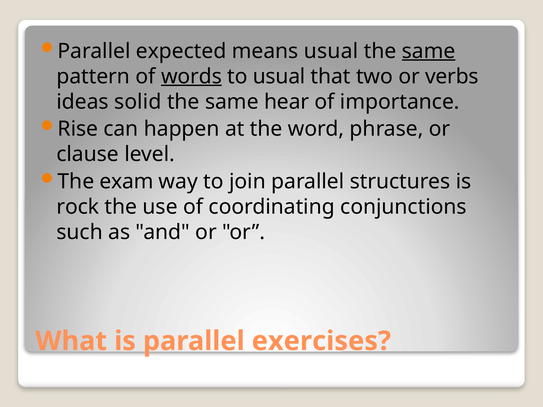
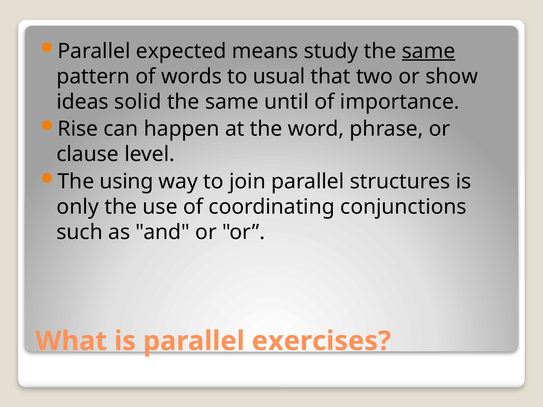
means usual: usual -> study (331, 51)
words underline: present -> none (191, 76)
verbs: verbs -> show (452, 76)
hear: hear -> until (286, 102)
exam: exam -> using (127, 182)
rock: rock -> only (78, 207)
